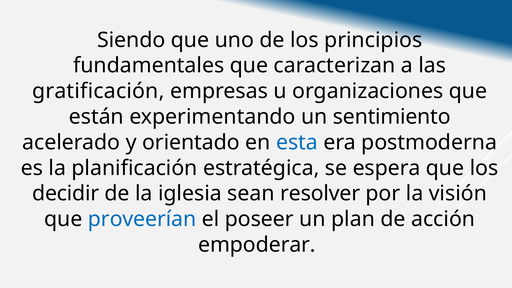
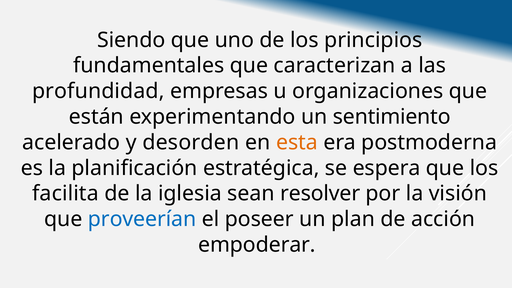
gratificación: gratificación -> profundidad (98, 91)
orientado: orientado -> desorden (191, 142)
esta colour: blue -> orange (297, 142)
decidir: decidir -> facilita (65, 194)
